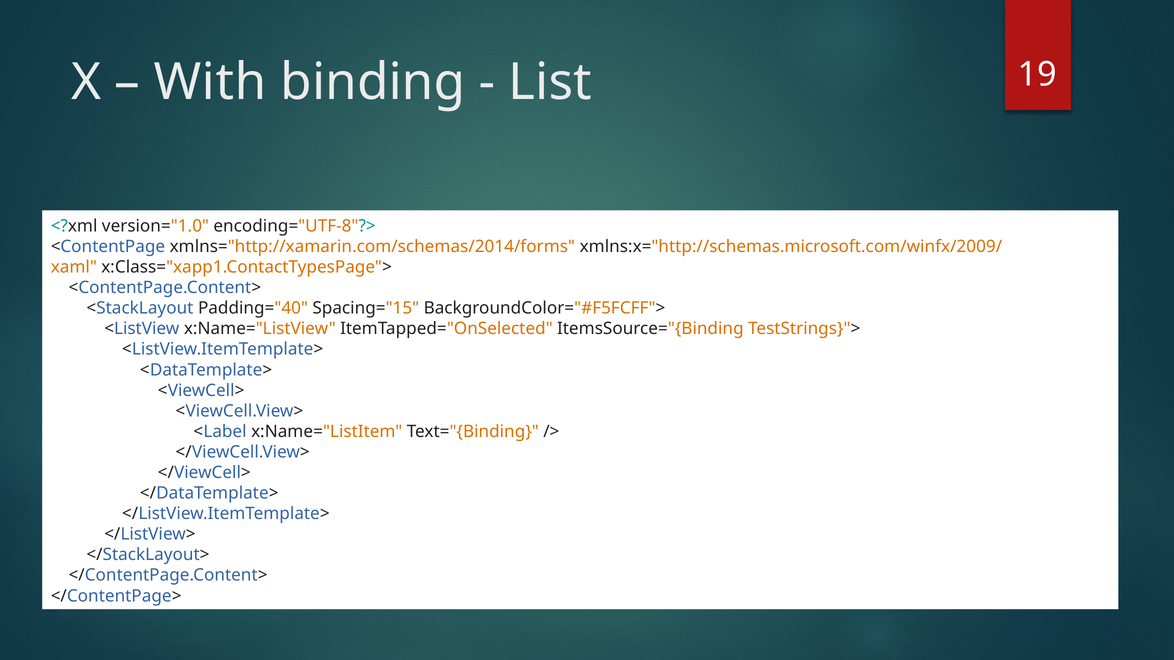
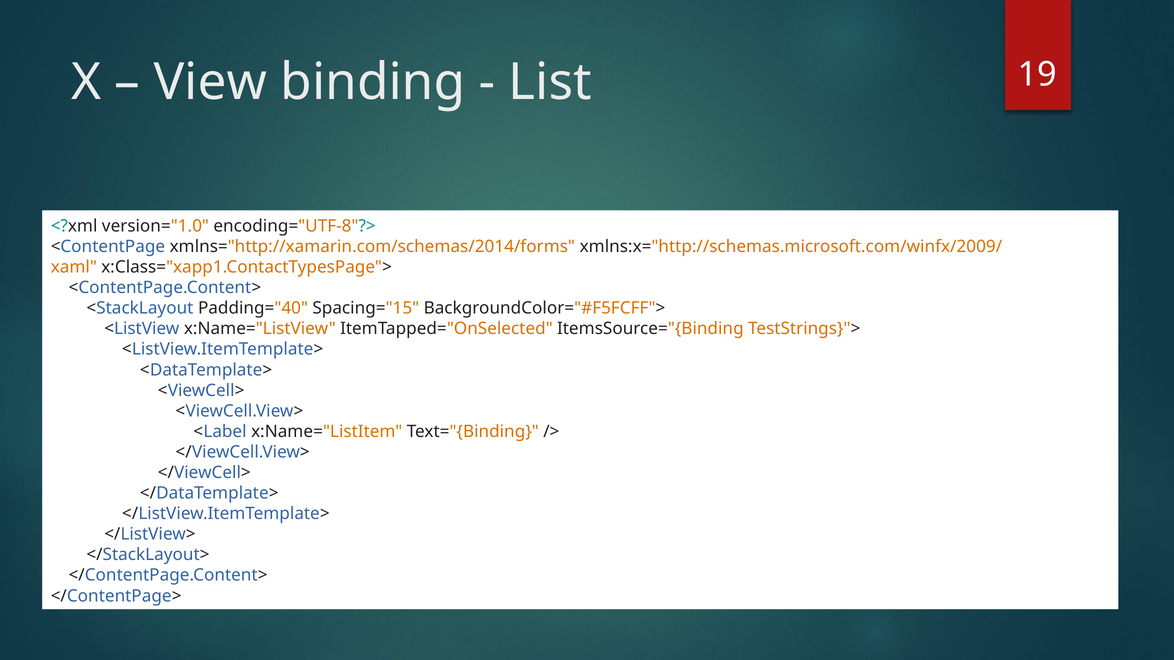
With: With -> View (210, 82)
